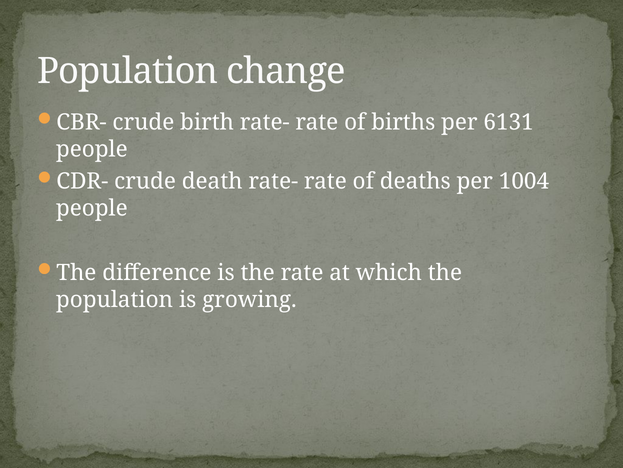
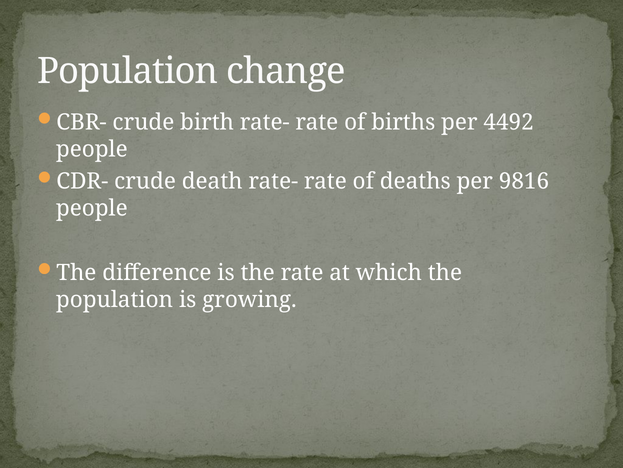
6131: 6131 -> 4492 (509, 122)
1004: 1004 -> 9816 (524, 181)
